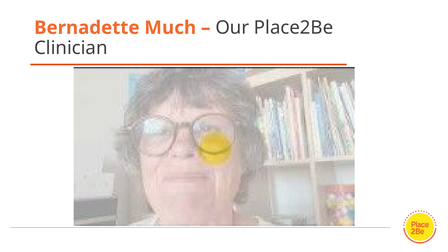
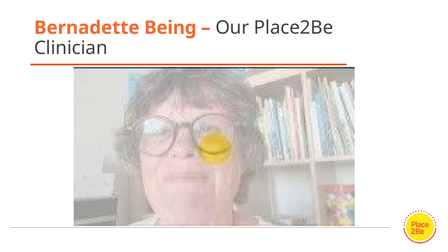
Much: Much -> Being (170, 28)
